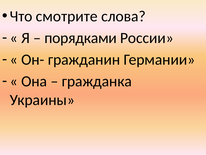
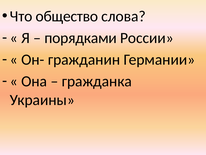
смотрите: смотрите -> общество (67, 16)
